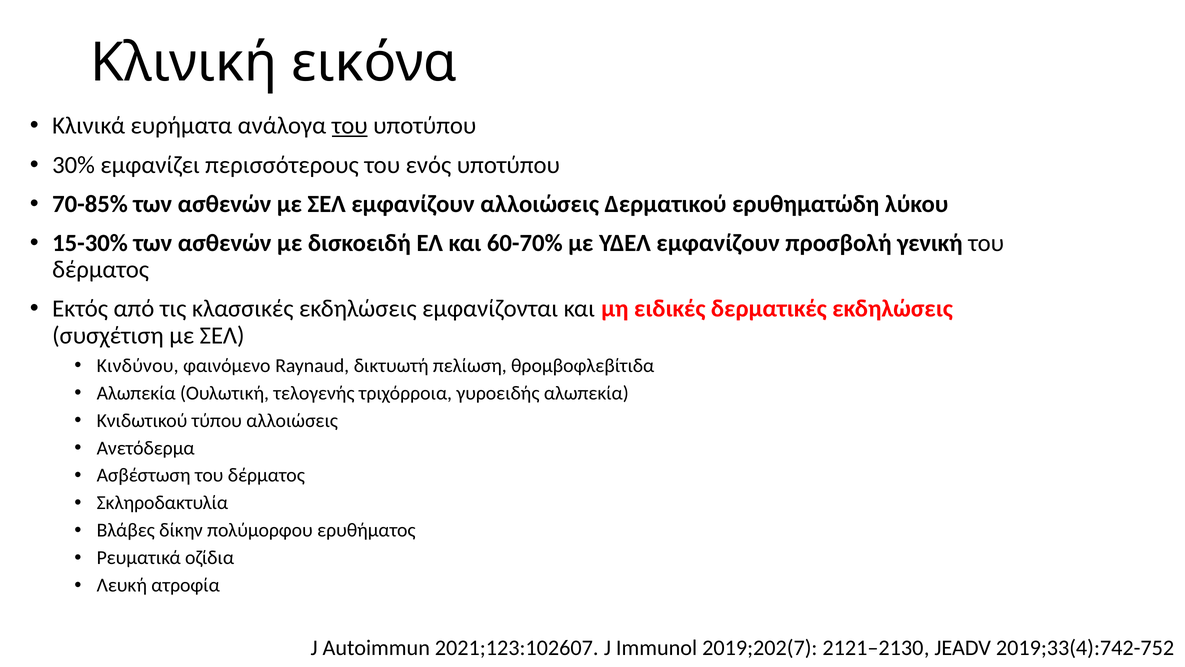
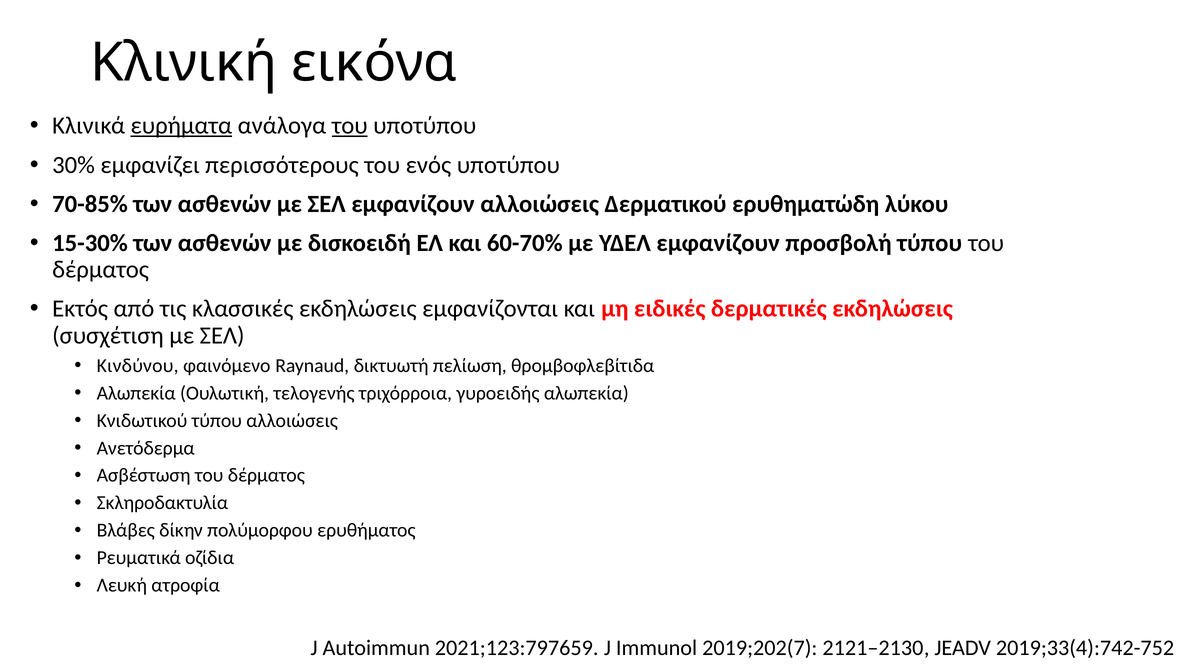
ευρήματα underline: none -> present (181, 126)
προσβολή γενική: γενική -> τύπου (930, 243)
2021;123:102607: 2021;123:102607 -> 2021;123:797659 (517, 648)
